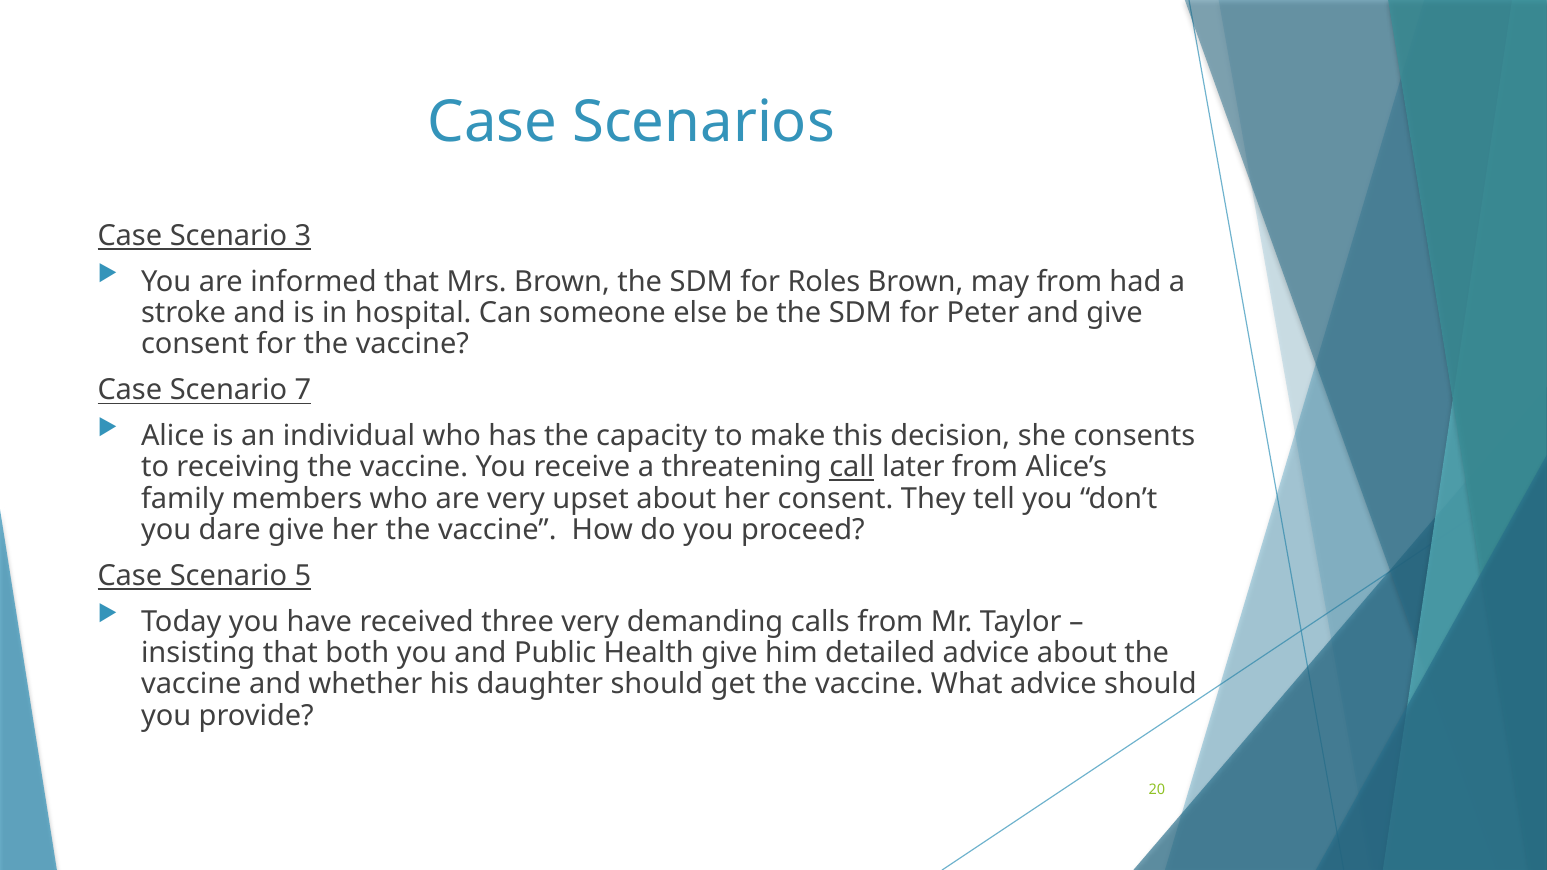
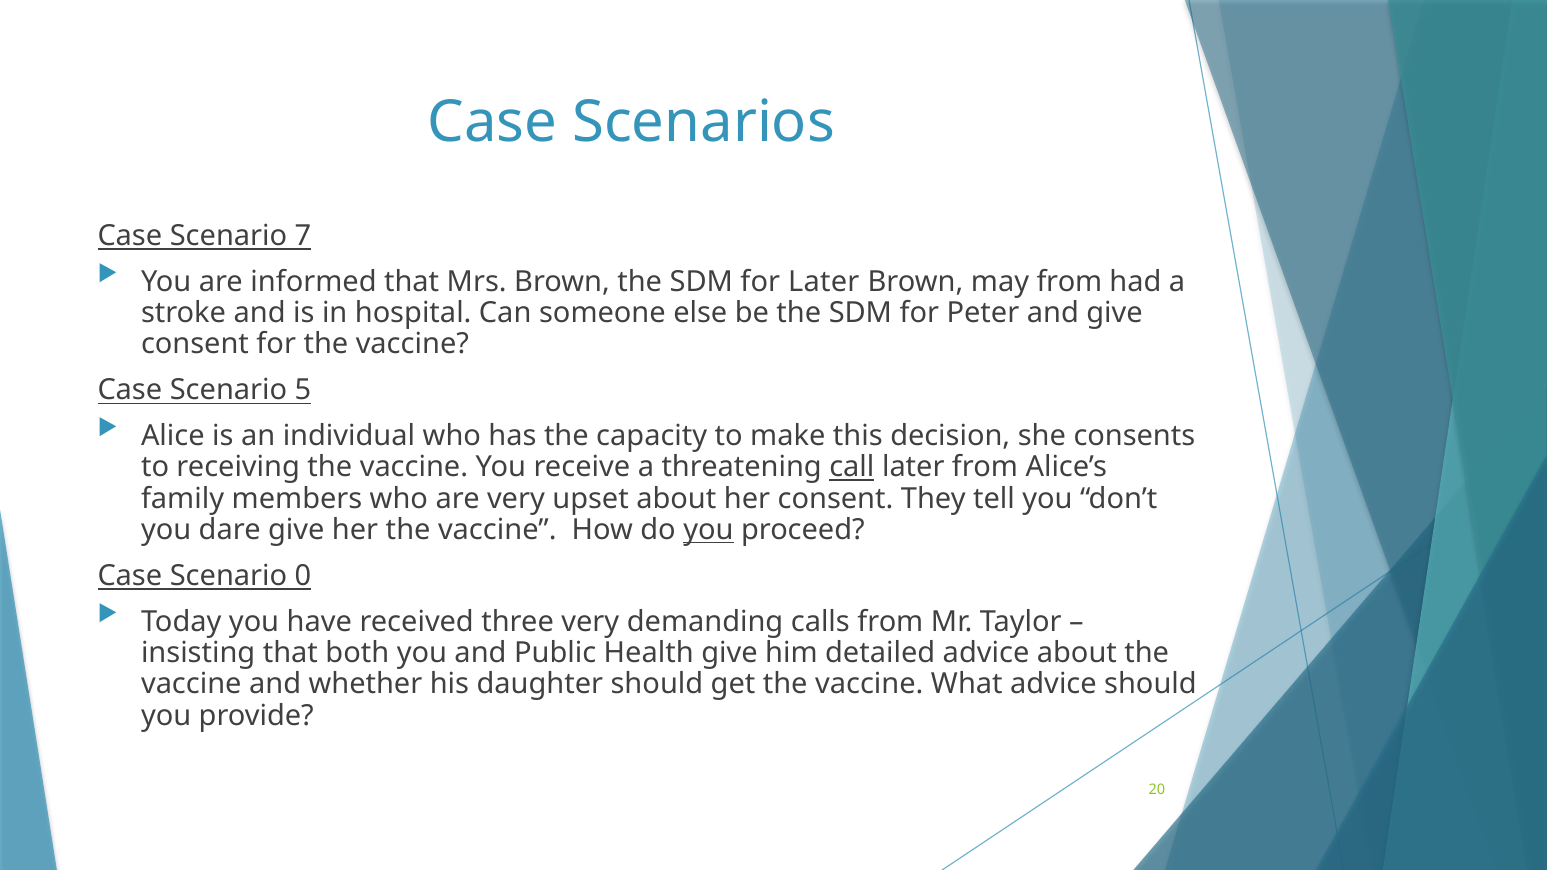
3: 3 -> 7 (303, 236)
for Roles: Roles -> Later (824, 282)
7: 7 -> 5 (303, 390)
you underline: none -> present (708, 530)
5: 5 -> 0 (303, 576)
